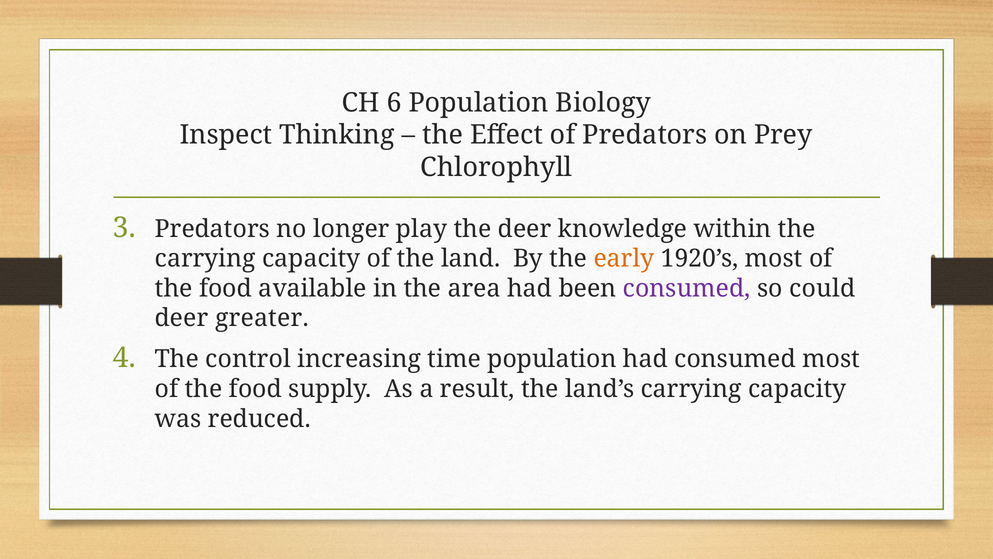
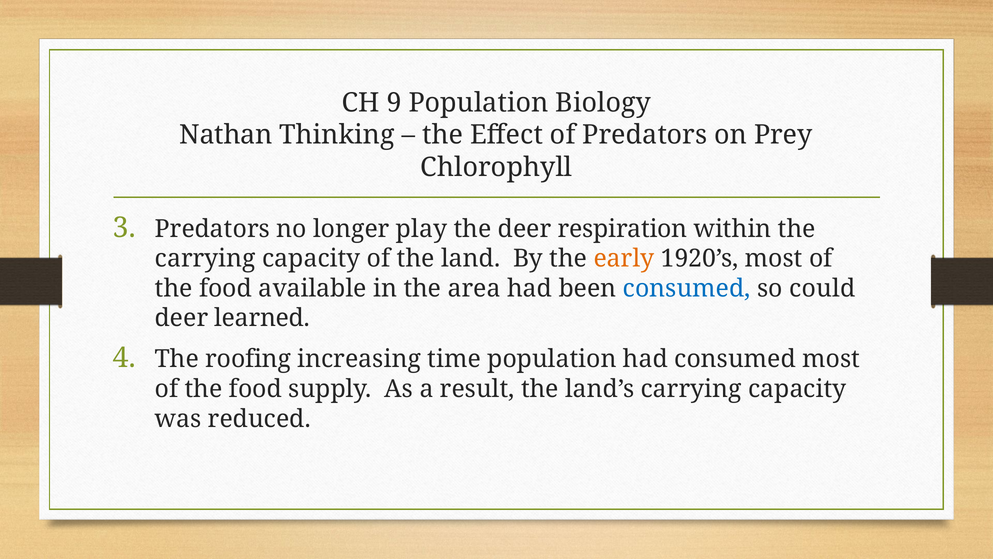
6: 6 -> 9 (394, 103)
Inspect: Inspect -> Nathan (226, 135)
knowledge: knowledge -> respiration (623, 229)
consumed colour: purple -> blue (687, 288)
greater: greater -> learned (262, 318)
control: control -> roofing (248, 359)
